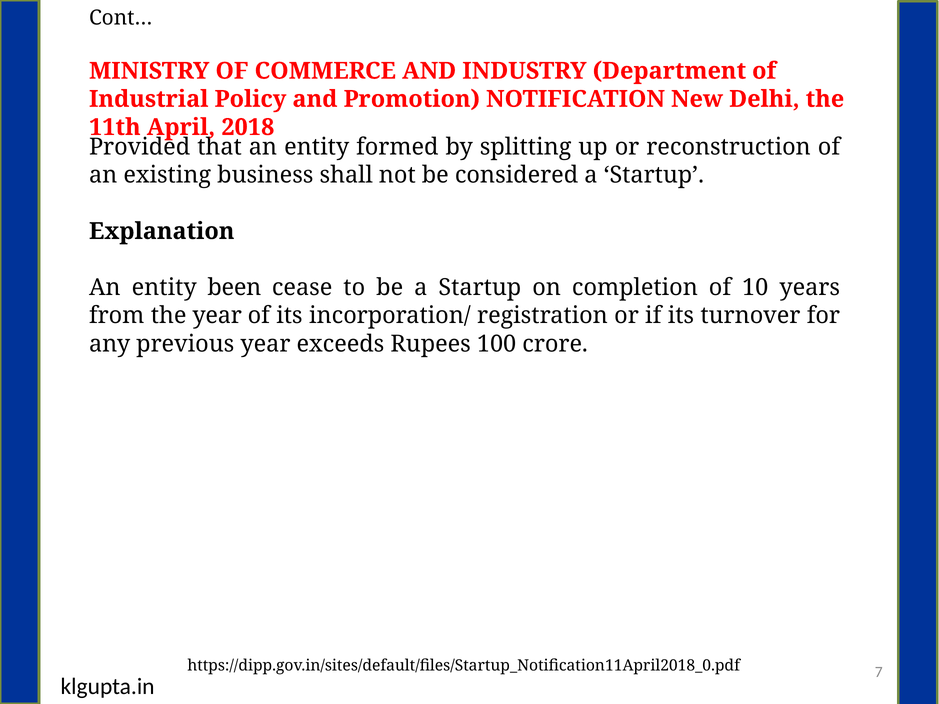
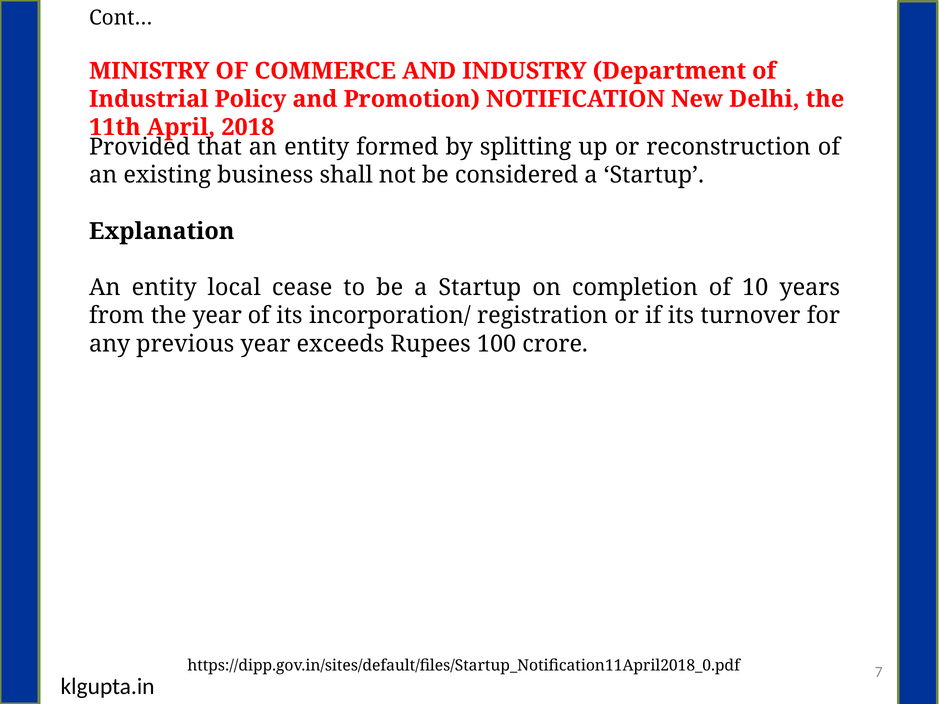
been: been -> local (234, 288)
